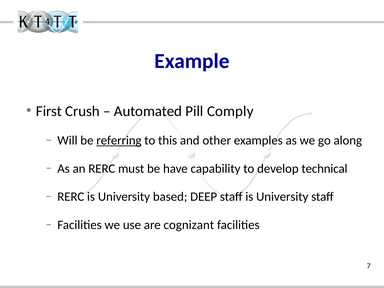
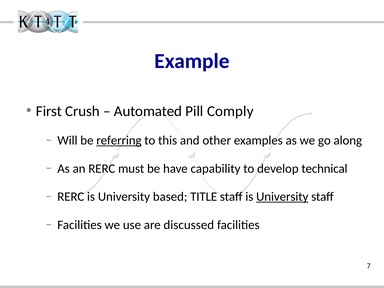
DEEP: DEEP -> TITLE (204, 197)
University underline: none -> present (282, 197)
cognizant: cognizant -> discussed (189, 225)
